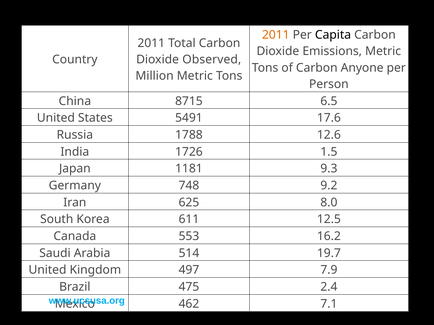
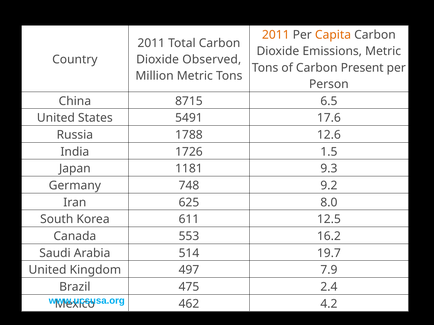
Capita colour: black -> orange (333, 35)
Anyone: Anyone -> Present (362, 68)
7.1: 7.1 -> 4.2 (329, 304)
